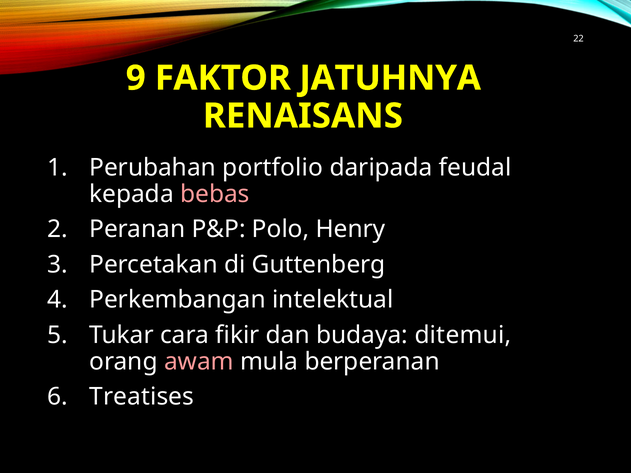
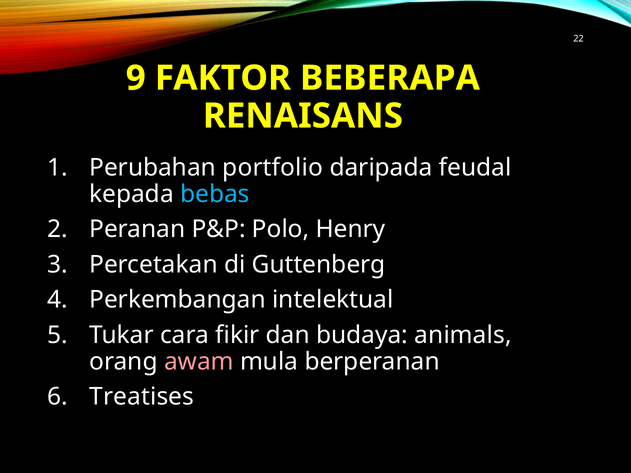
JATUHNYA: JATUHNYA -> BEBERAPA (390, 78)
bebas colour: pink -> light blue (215, 194)
ditemui: ditemui -> animals (463, 335)
